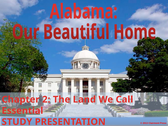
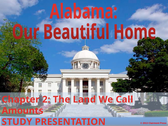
Essential: Essential -> Amounts (22, 111)
